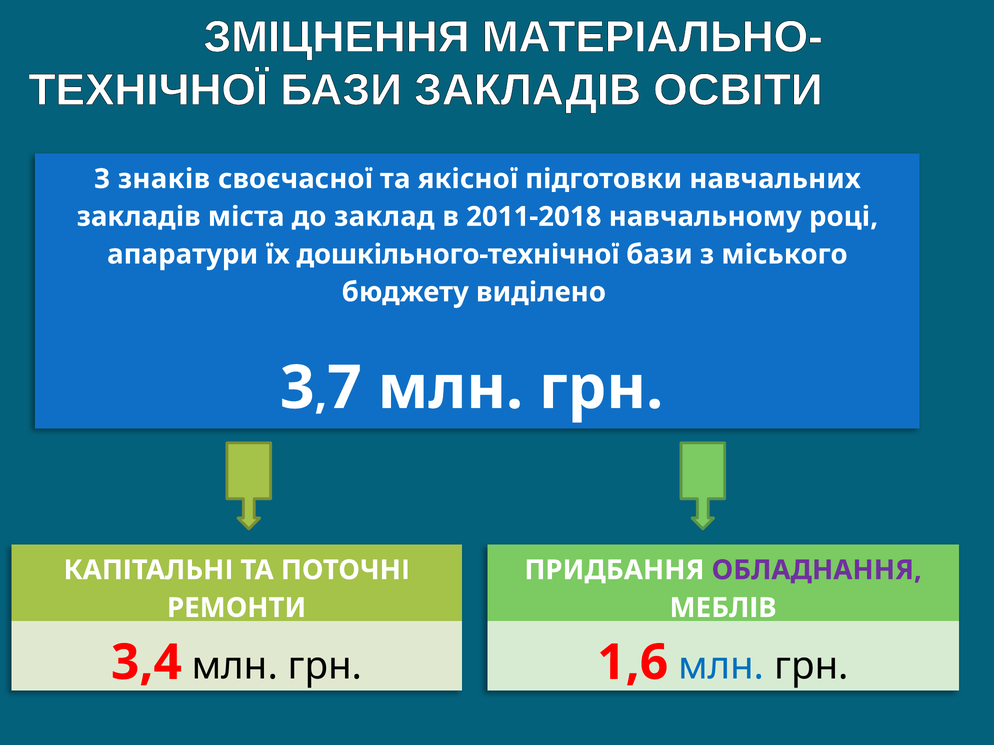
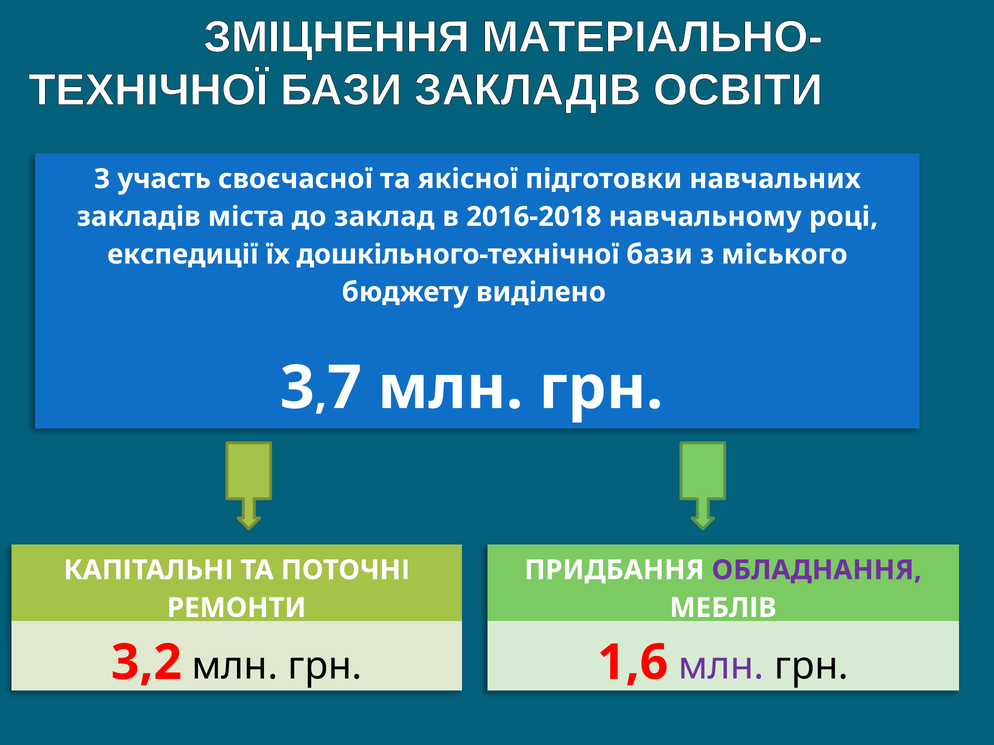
знаків: знаків -> участь (164, 179)
2011-2018: 2011-2018 -> 2016-2018 (534, 217)
апаратури: апаратури -> експедиції (183, 255)
3,4: 3,4 -> 3,2 (146, 663)
млн colour: blue -> purple (721, 667)
